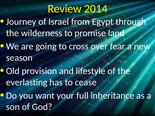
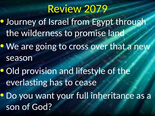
2014: 2014 -> 2079 (96, 9)
fear: fear -> that (118, 46)
